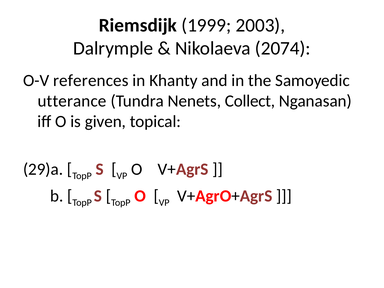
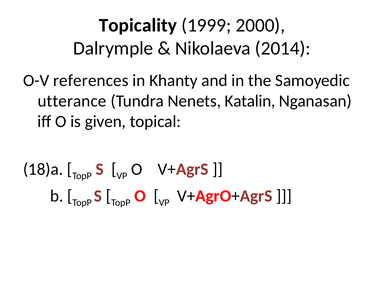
Riemsdijk: Riemsdijk -> Topicality (138, 25)
2003: 2003 -> 2000 (260, 25)
2074: 2074 -> 2014 (283, 48)
Collect: Collect -> Katalin (250, 101)
29)a: 29)a -> 18)a (43, 169)
